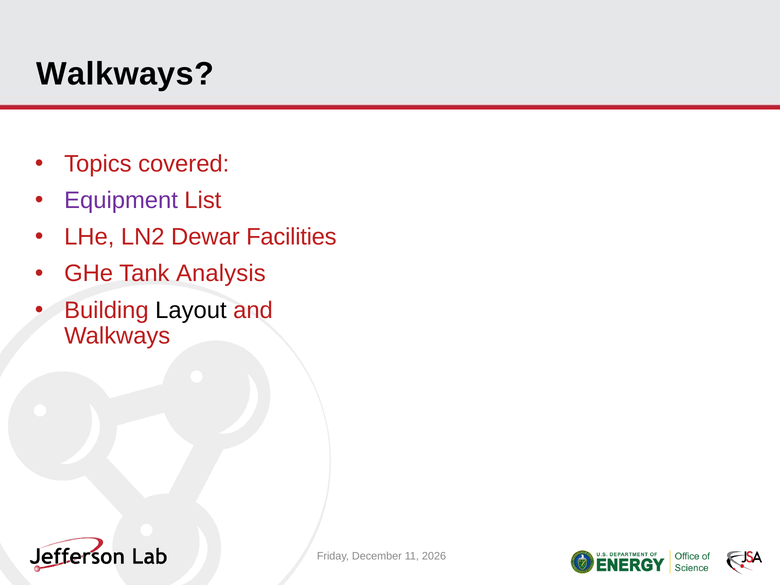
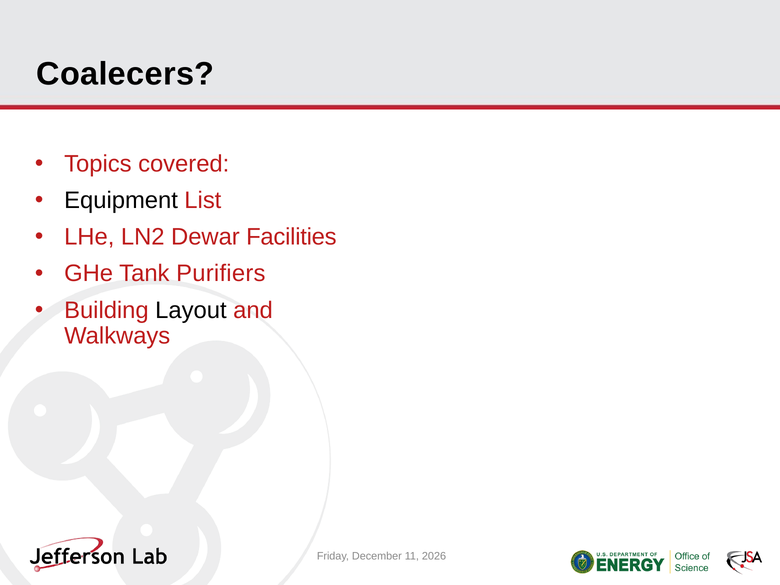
Walkways: Walkways -> Coalecers (125, 74)
Equipment colour: purple -> black (121, 200)
Analysis: Analysis -> Purifiers (221, 274)
